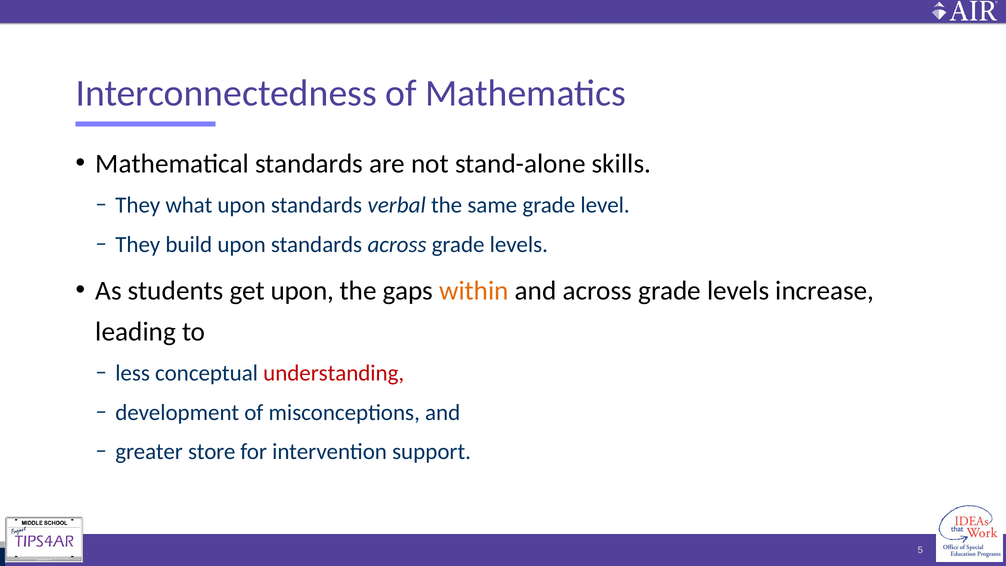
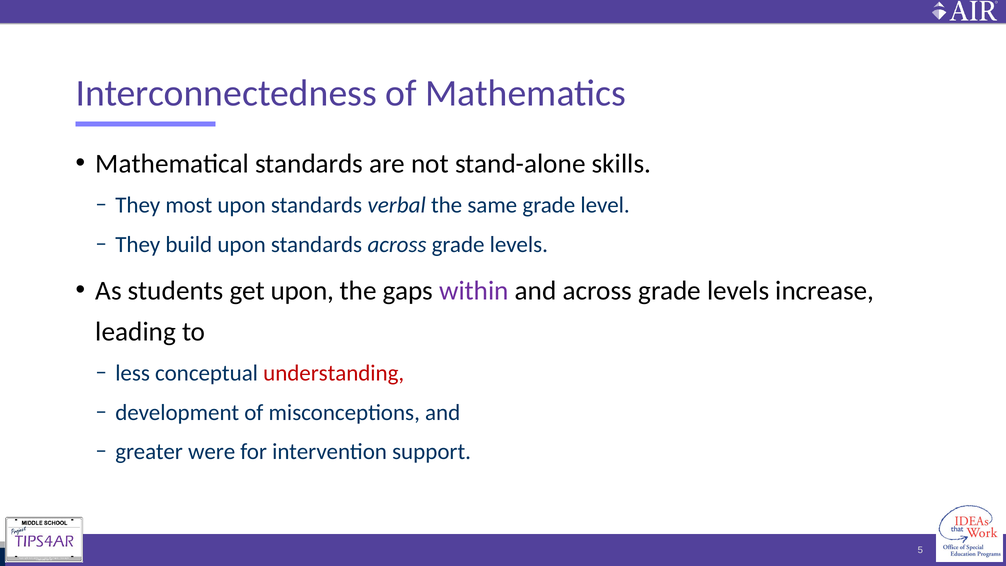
what: what -> most (189, 205)
within colour: orange -> purple (474, 291)
store: store -> were (212, 452)
